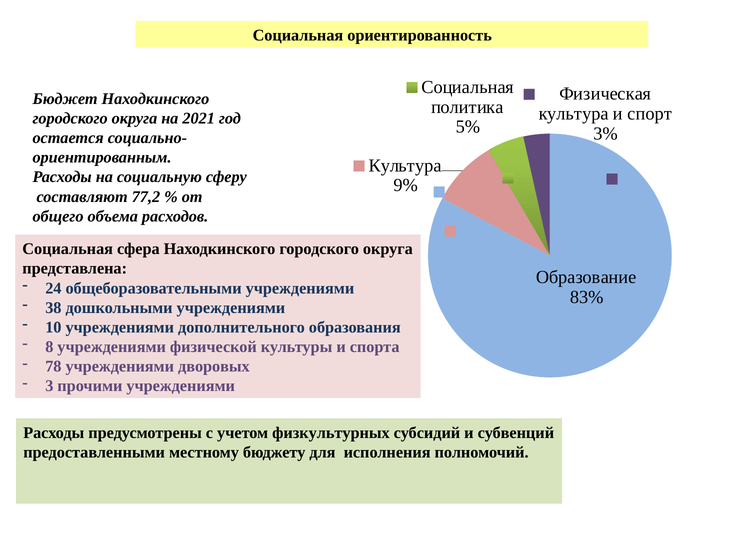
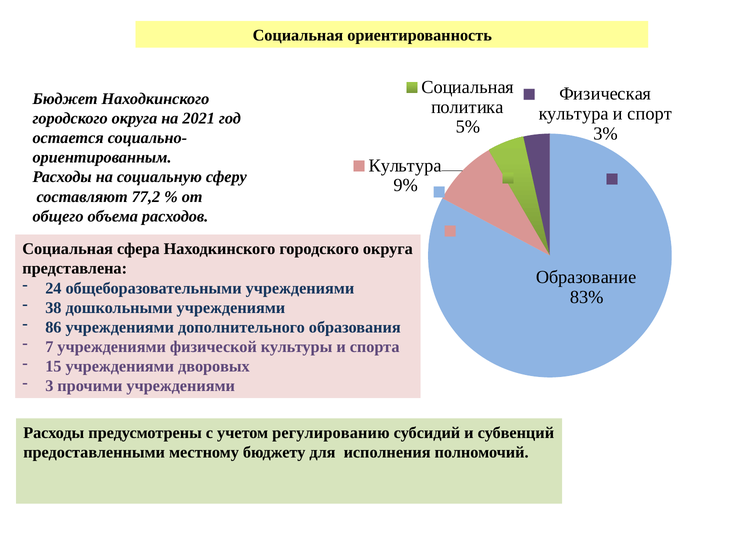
10: 10 -> 86 (53, 327)
8: 8 -> 7 (49, 347)
78: 78 -> 15 (53, 366)
физкультурных: физкультурных -> регулированию (331, 433)
